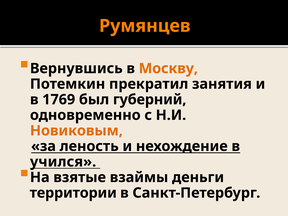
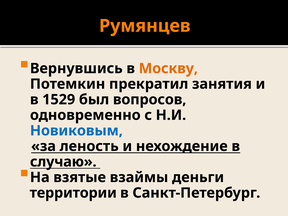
1769: 1769 -> 1529 (59, 100)
губерний: губерний -> вопросов (150, 100)
Новиковым colour: orange -> blue (76, 131)
учился: учился -> случаю (63, 162)
